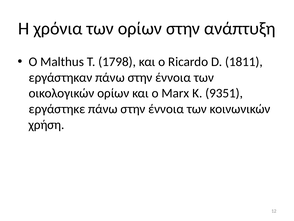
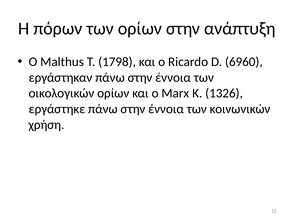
χρόνια: χρόνια -> πόρων (58, 28)
1811: 1811 -> 6960 (244, 62)
9351: 9351 -> 1326 (224, 93)
